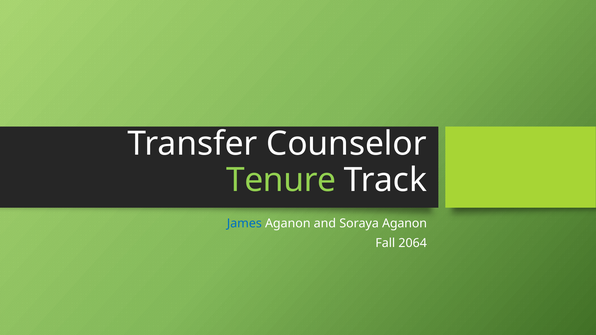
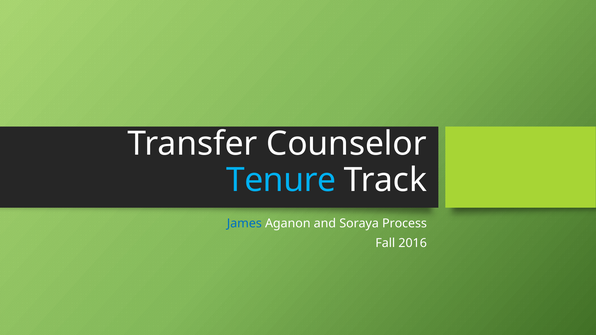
Tenure colour: light green -> light blue (281, 180)
Soraya Aganon: Aganon -> Process (405, 224)
2064: 2064 -> 2016 (413, 243)
